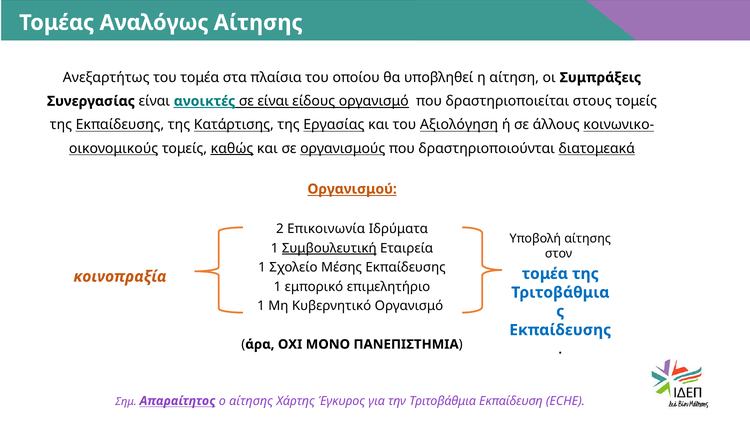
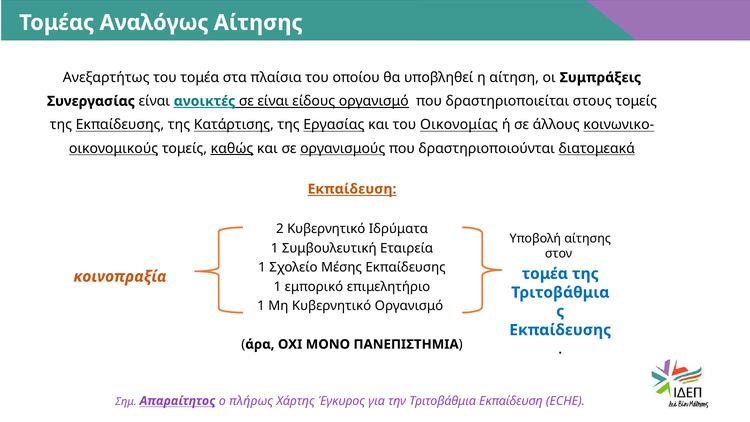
Αξιολόγηση: Αξιολόγηση -> Οικονομίας (459, 125)
Οργανισμού: Οργανισμού -> Εκπαίδευση (352, 189)
2 Επικοινωνία: Επικοινωνία -> Κυβερνητικό (326, 229)
Συμβουλευτική underline: present -> none (329, 248)
ο αίτησης: αίτησης -> πλήρως (251, 401)
